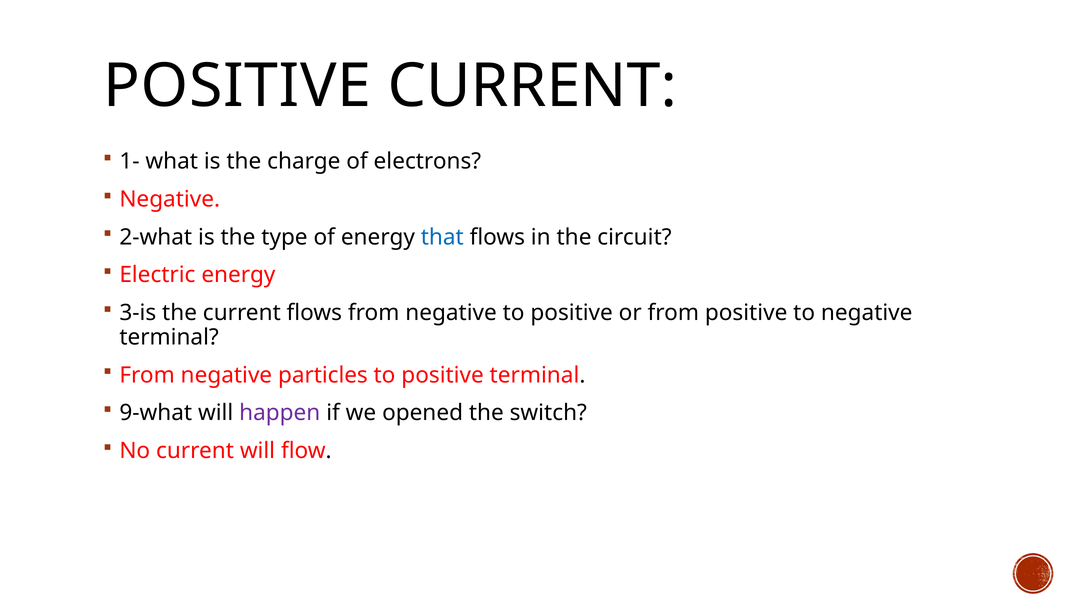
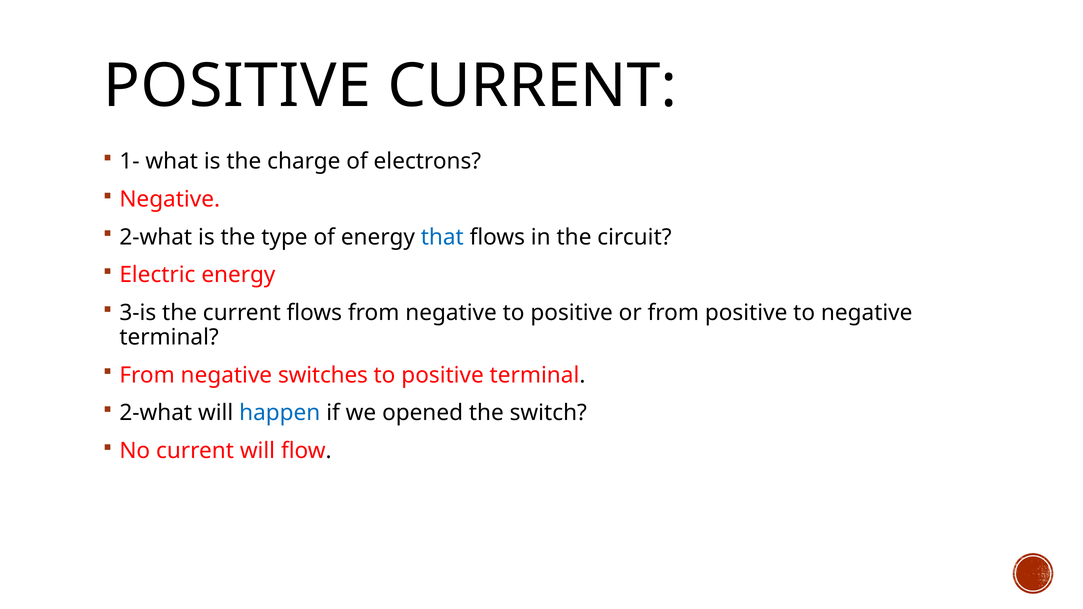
particles: particles -> switches (323, 375)
9-what: 9-what -> 2-what (156, 413)
happen colour: purple -> blue (280, 413)
